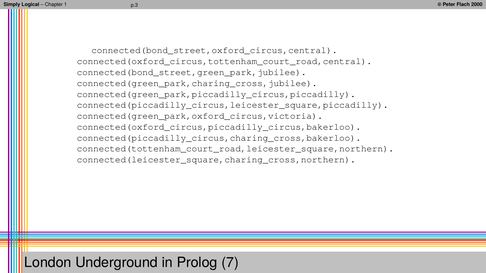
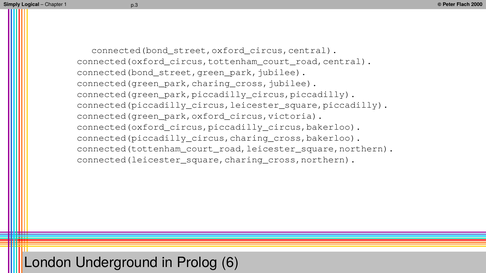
7: 7 -> 6 (230, 263)
